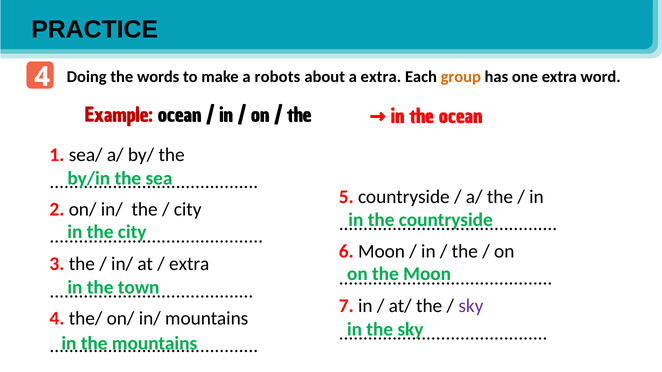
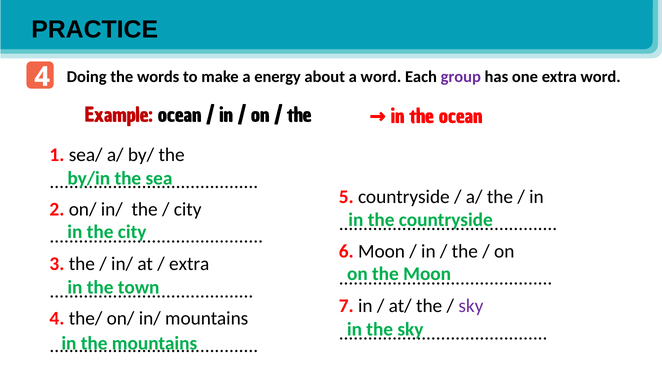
robots: robots -> energy (278, 77)
a extra: extra -> word (381, 77)
group colour: orange -> purple (461, 77)
